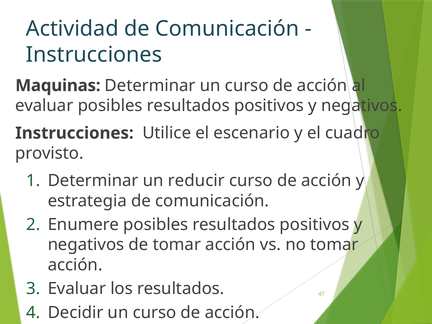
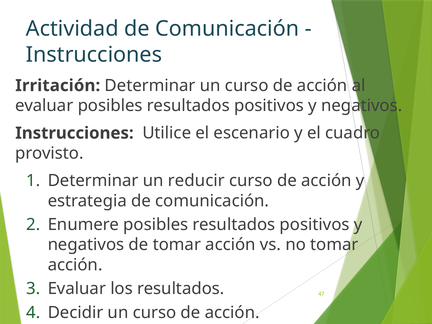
Maquinas: Maquinas -> Irritación (58, 86)
